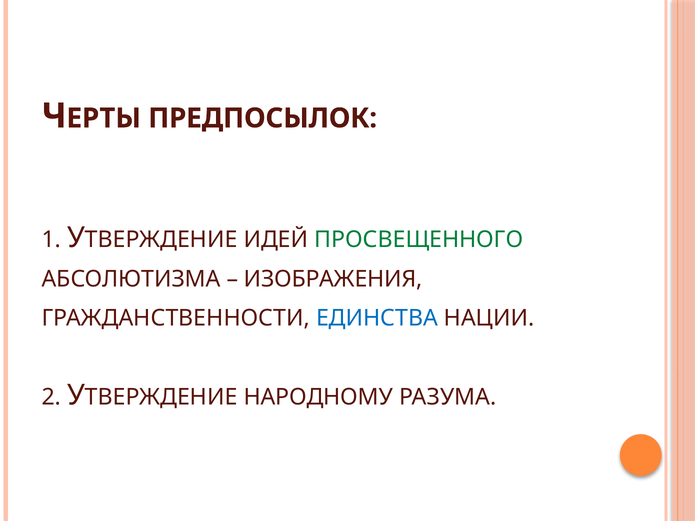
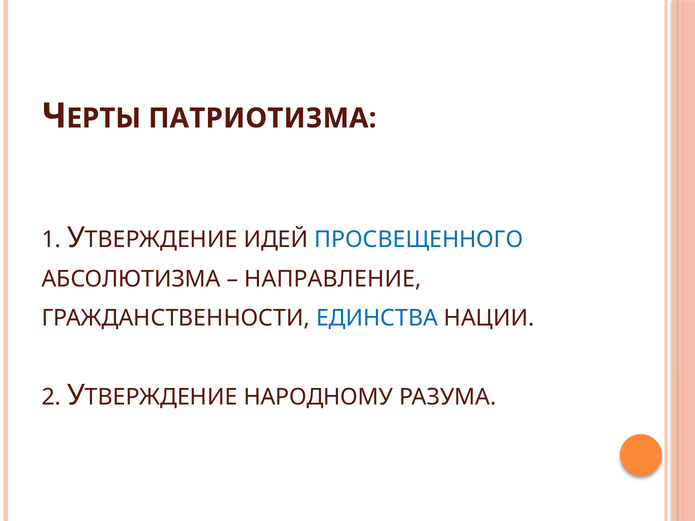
ПРЕДПОСЫЛОК: ПРЕДПОСЫЛОК -> ПАТРИОТИЗМА (262, 118)
ПРОСВЕЩЕННОГО colour: green -> blue (419, 240)
ИЗОБРАЖЕНИЯ: ИЗОБРАЖЕНИЯ -> НАПРАВЛЕНИЕ (333, 279)
